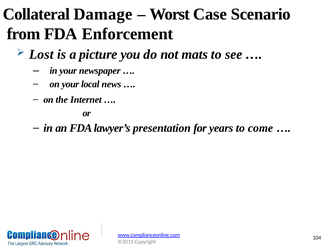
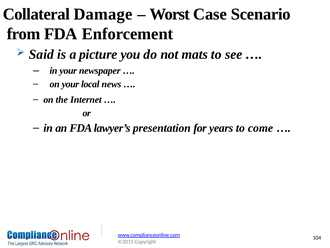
Lost: Lost -> Said (41, 54)
